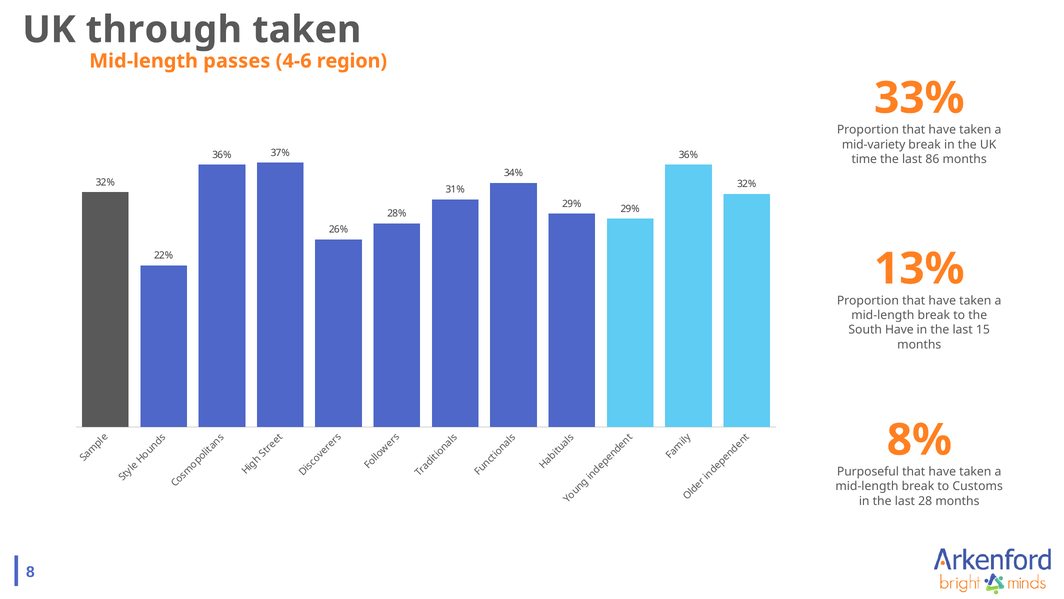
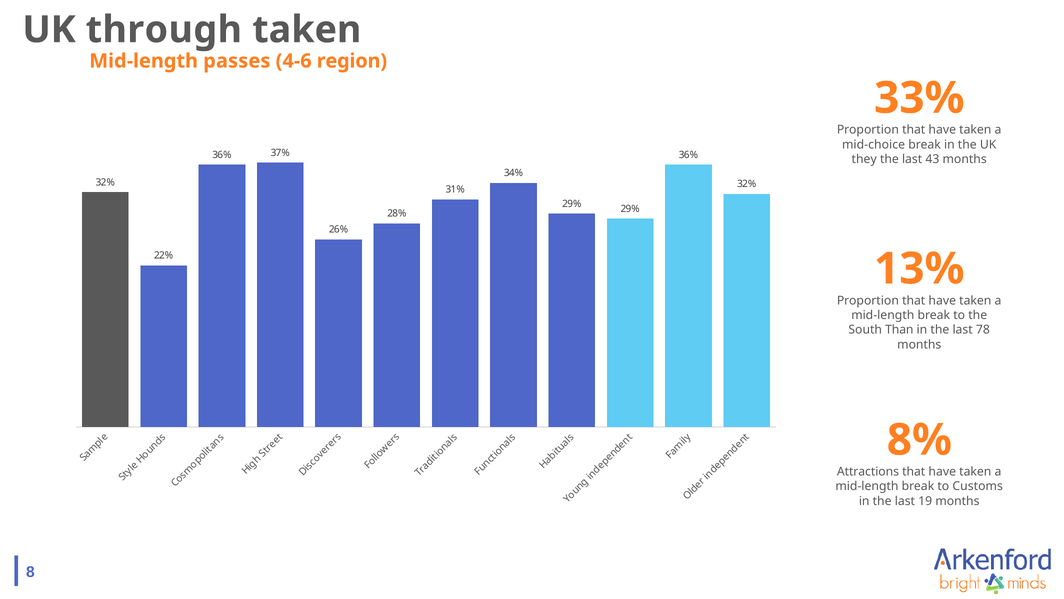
mid-variety: mid-variety -> mid-choice (874, 144)
time: time -> they (864, 159)
86: 86 -> 43 (932, 159)
South Have: Have -> Than (899, 330)
15: 15 -> 78 (983, 330)
Purposeful: Purposeful -> Attractions (868, 471)
28: 28 -> 19 (925, 501)
